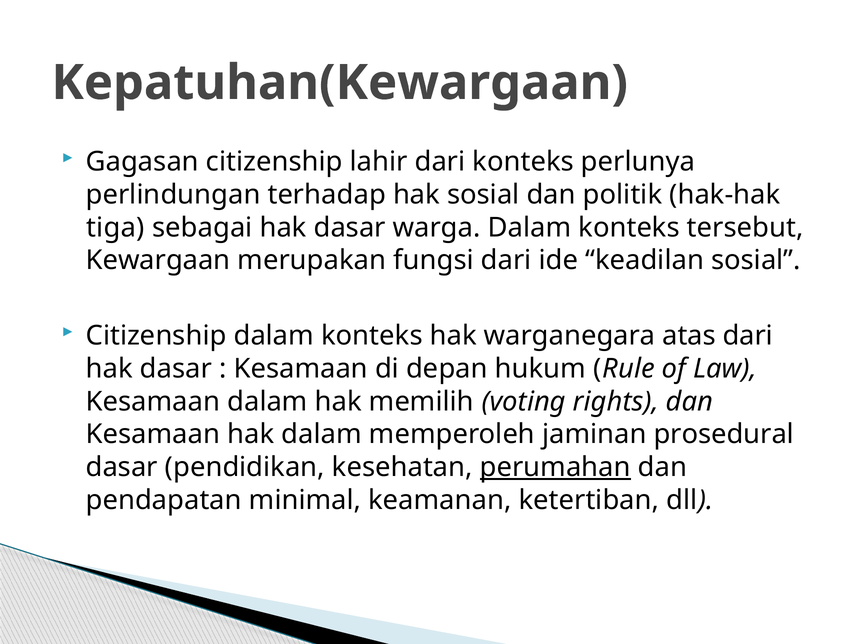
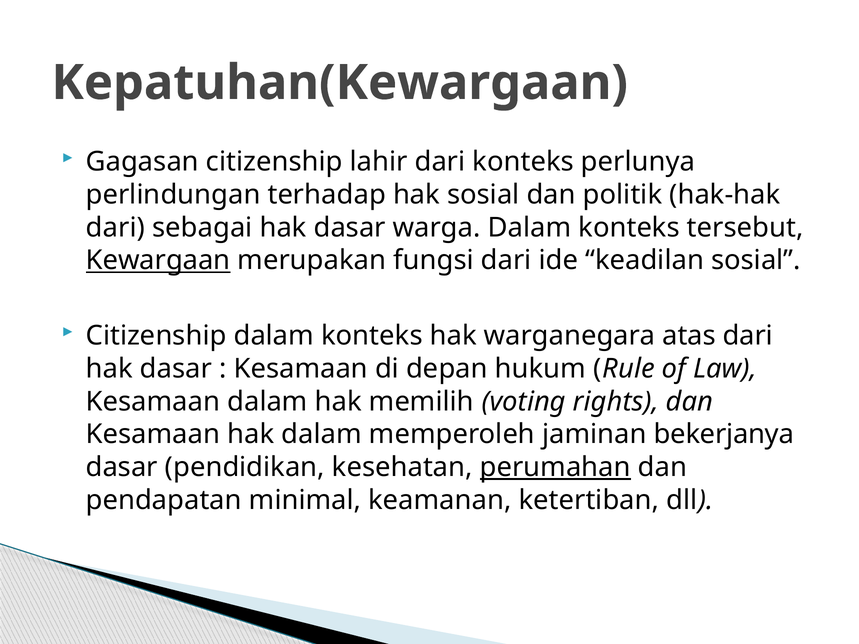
tiga: tiga -> dari (115, 228)
Kewargaan underline: none -> present (158, 260)
prosedural: prosedural -> bekerjanya (724, 435)
